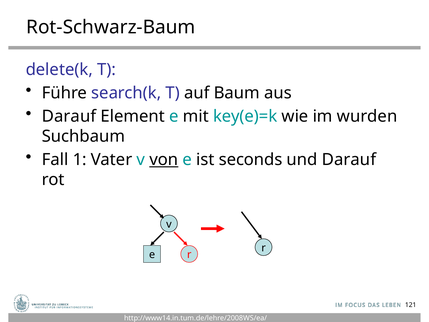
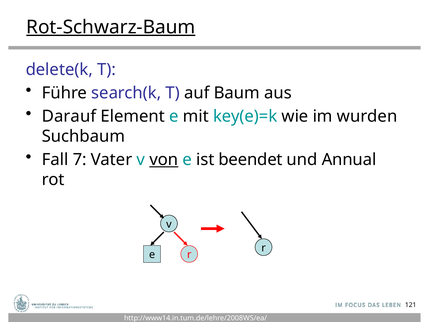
Rot-Schwarz-Baum underline: none -> present (111, 27)
1: 1 -> 7 (80, 160)
seconds: seconds -> beendet (251, 160)
und Darauf: Darauf -> Annual (349, 160)
